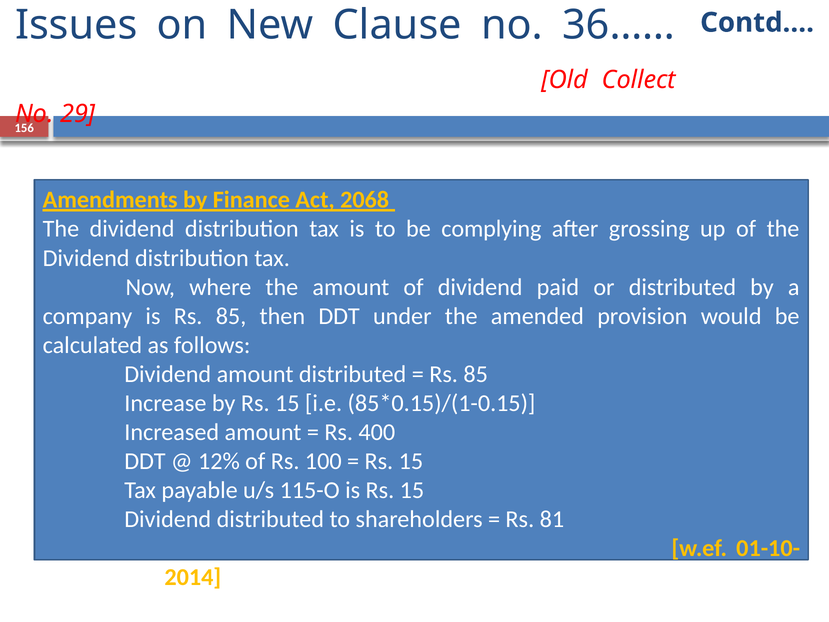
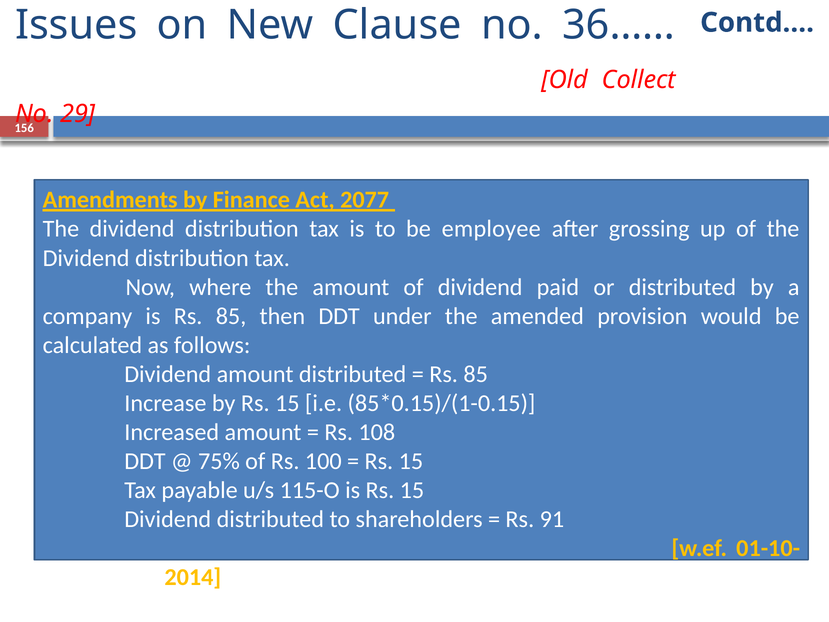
2068: 2068 -> 2077 (365, 200)
complying: complying -> employee (491, 229)
400: 400 -> 108 (377, 432)
12%: 12% -> 75% (219, 461)
81: 81 -> 91 (552, 519)
